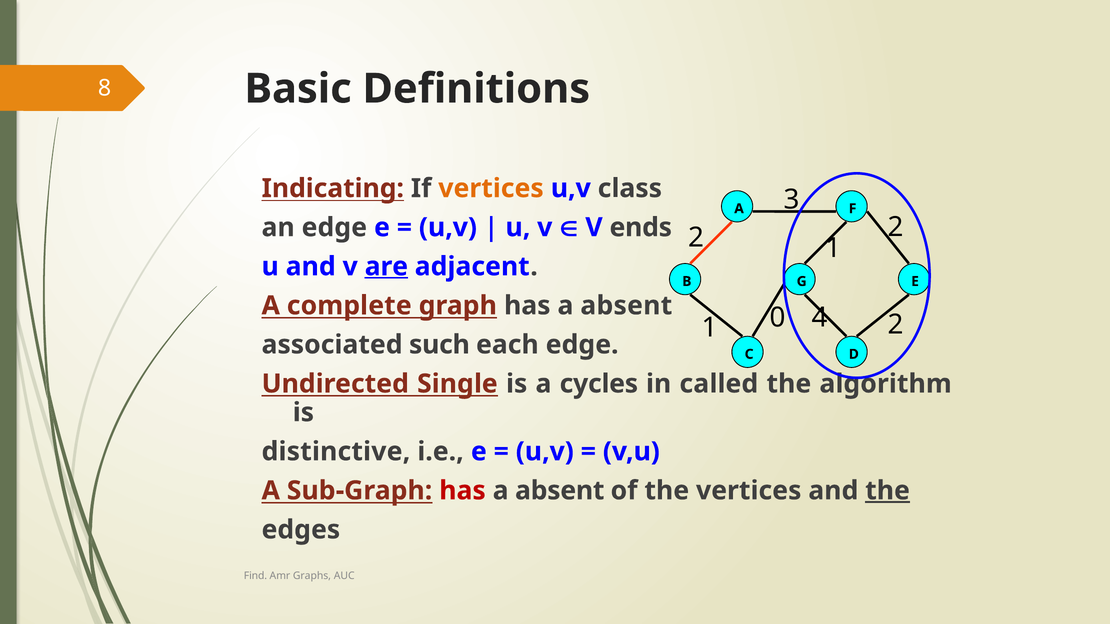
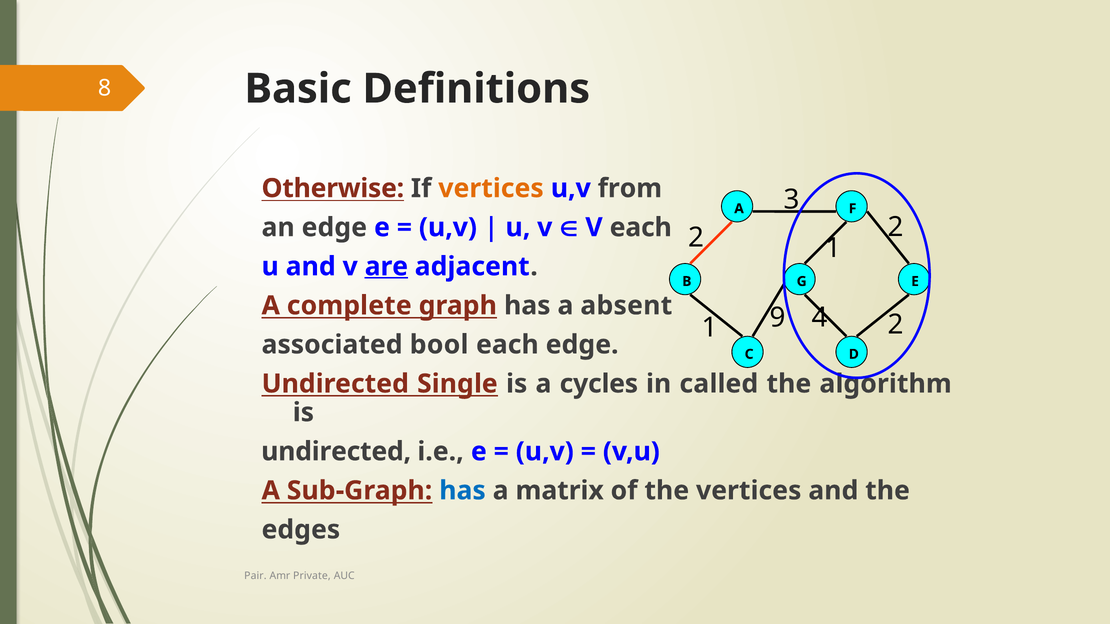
Indicating: Indicating -> Otherwise (333, 188)
class: class -> from (630, 188)
V ends: ends -> each (641, 228)
0: 0 -> 9 (778, 318)
such: such -> bool (439, 345)
distinctive: distinctive -> undirected (336, 452)
has colour: red -> blue (462, 491)
absent: absent -> matrix (560, 491)
the underline: present -> none (888, 491)
Find: Find -> Pair (255, 576)
Graphs: Graphs -> Private (312, 576)
